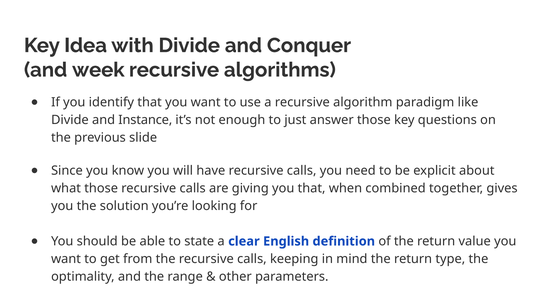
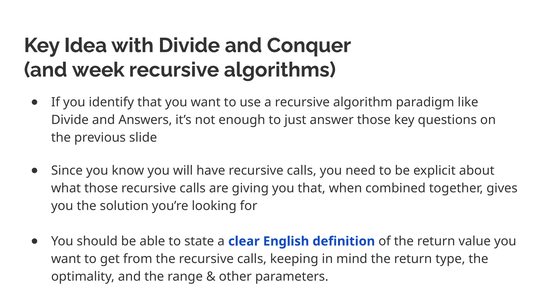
Instance: Instance -> Answers (145, 120)
